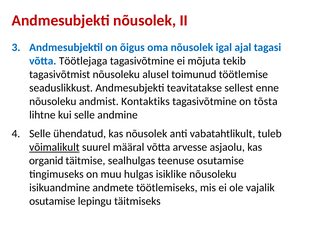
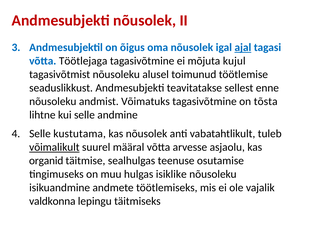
ajal underline: none -> present (243, 47)
tekib: tekib -> kujul (234, 61)
Kontaktiks: Kontaktiks -> Võimatuks (146, 102)
ühendatud: ühendatud -> kustutama (80, 134)
osutamise: osutamise -> valdkonna (52, 201)
